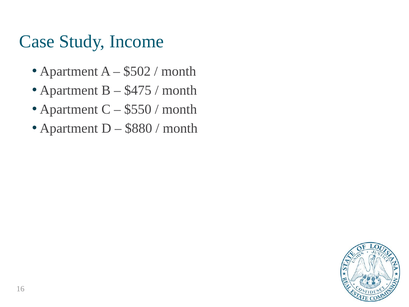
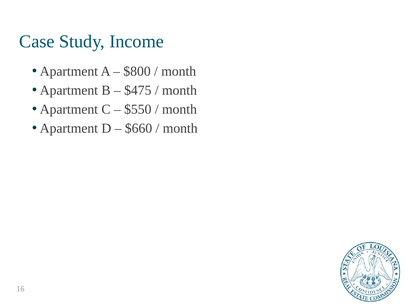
$502: $502 -> $800 (137, 71)
$880: $880 -> $660 (139, 128)
